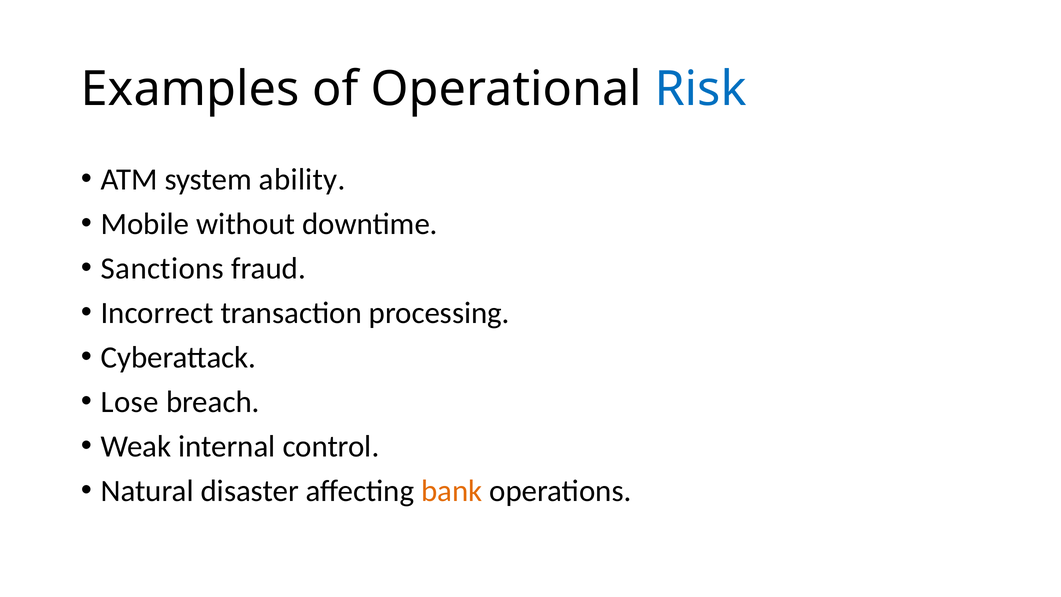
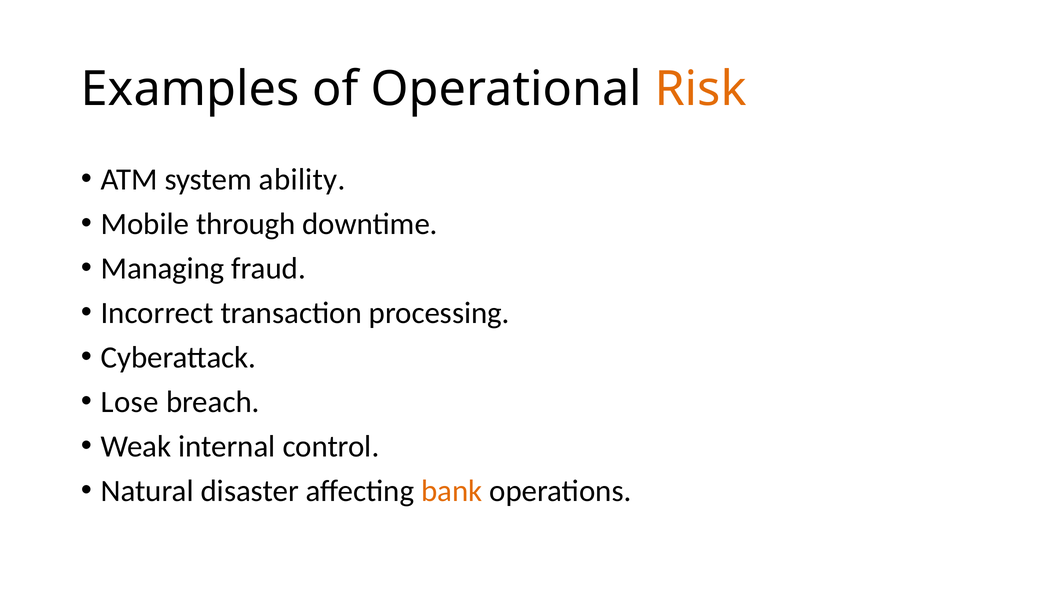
Risk colour: blue -> orange (701, 89)
without: without -> through (246, 224)
Sanctions: Sanctions -> Managing (163, 268)
